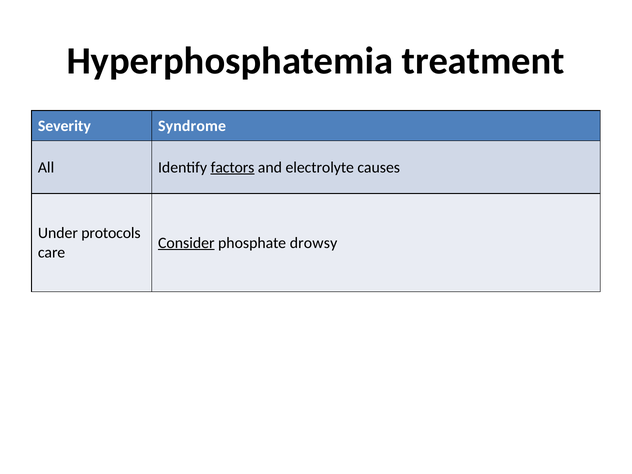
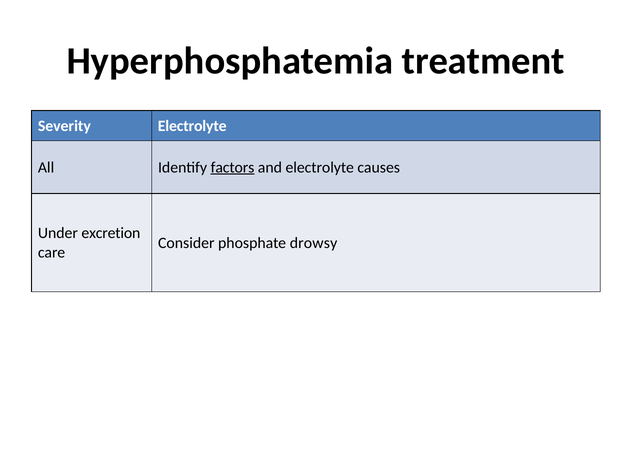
Severity Syndrome: Syndrome -> Electrolyte (192, 126)
protocols: protocols -> excretion (111, 233)
Consider underline: present -> none (186, 243)
